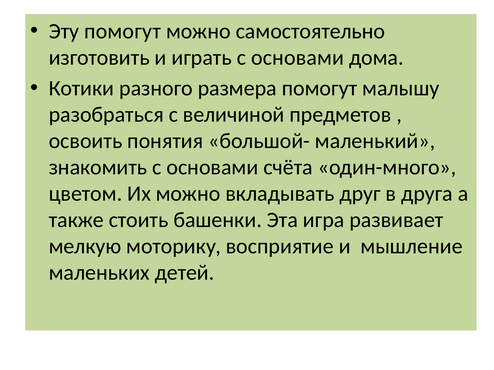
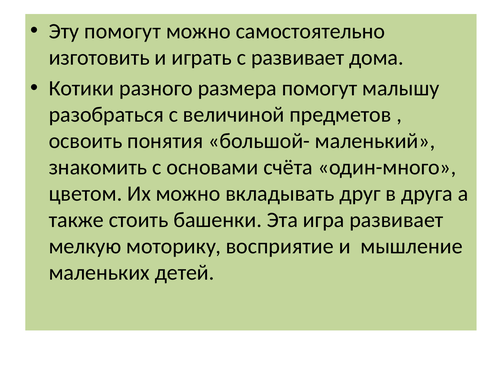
играть с основами: основами -> развивает (298, 58)
